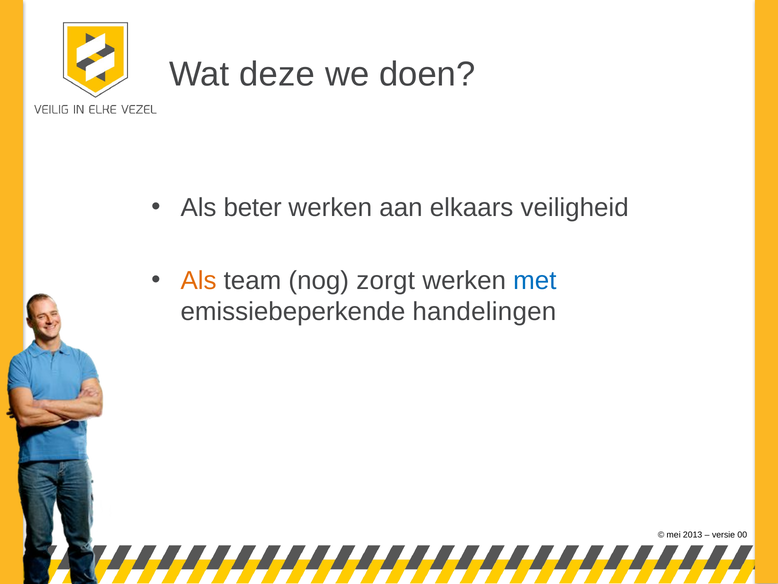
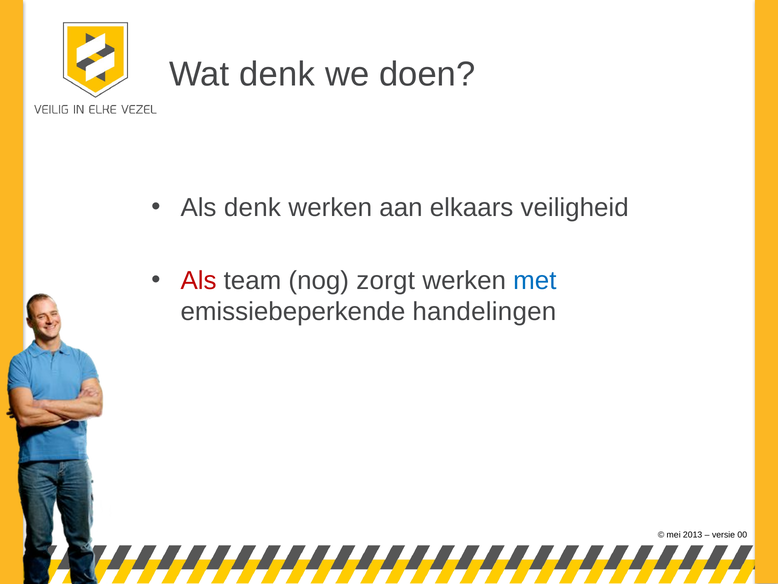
Wat deze: deze -> denk (277, 74)
Als beter: beter -> denk (252, 208)
Als colour: orange -> red (199, 280)
